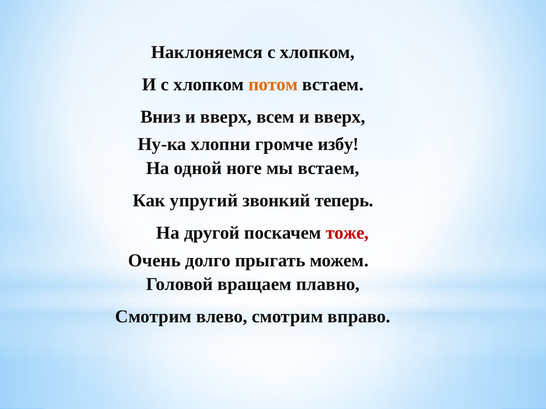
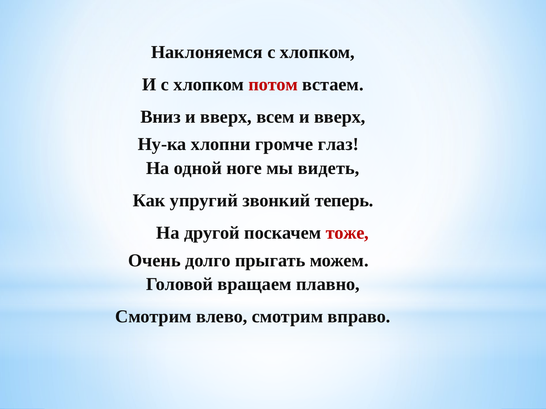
потом colour: orange -> red (273, 85)
избу: избу -> глаз (338, 144)
мы встаем: встаем -> видеть (329, 168)
